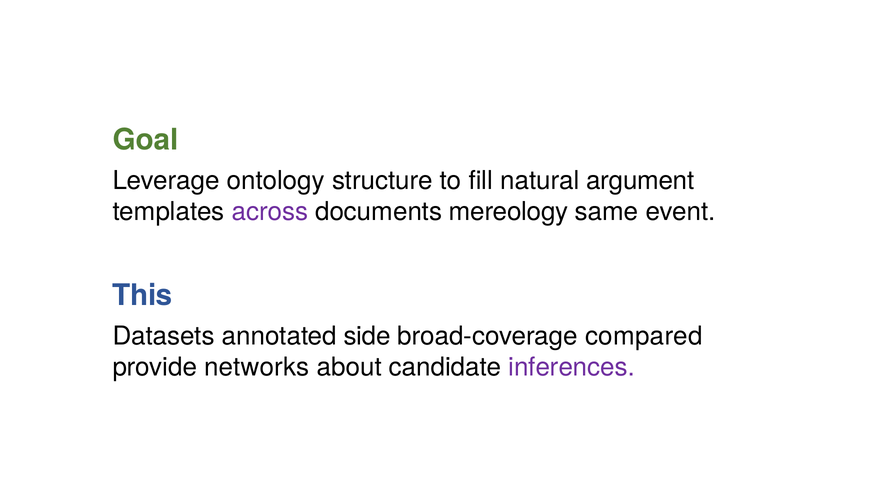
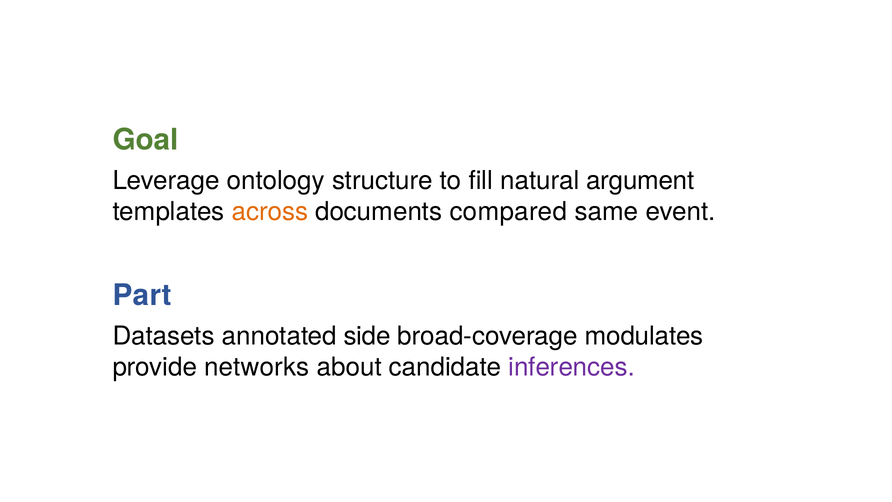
across colour: purple -> orange (270, 212)
mereology: mereology -> compared (508, 212)
This: This -> Part (142, 295)
compared: compared -> modulates (644, 336)
